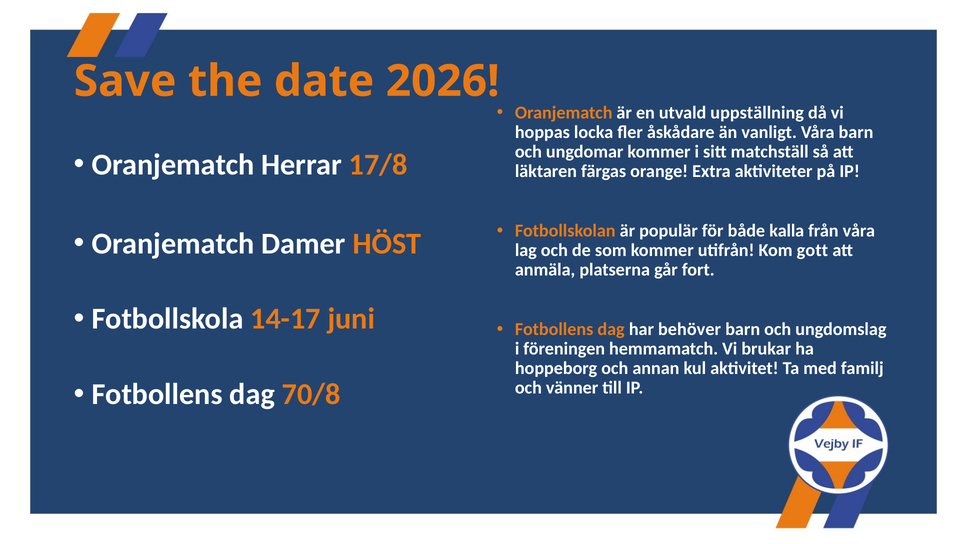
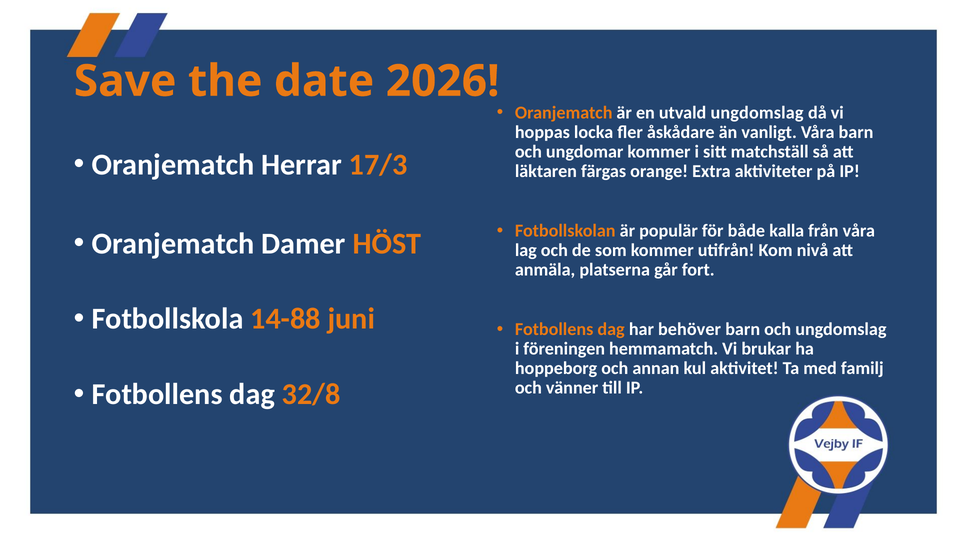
utvald uppställning: uppställning -> ungdomslag (757, 113)
17/8: 17/8 -> 17/3 (378, 165)
gott: gott -> nivå (813, 250)
14-17: 14-17 -> 14-88 (286, 319)
70/8: 70/8 -> 32/8 (311, 394)
